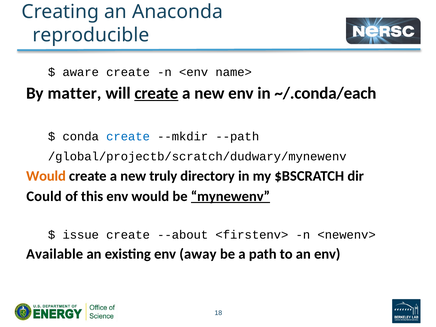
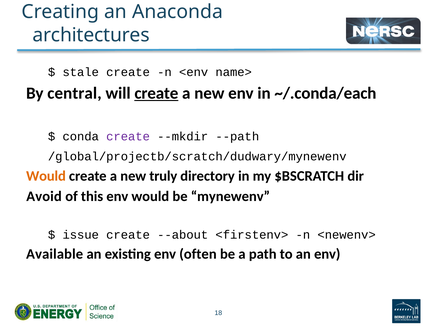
reproducible: reproducible -> architectures (91, 35)
aware: aware -> stale (81, 72)
matter: matter -> central (74, 93)
create colour: blue -> purple (128, 137)
Could: Could -> Avoid (44, 196)
mynewenv underline: present -> none (230, 196)
away: away -> often (198, 254)
